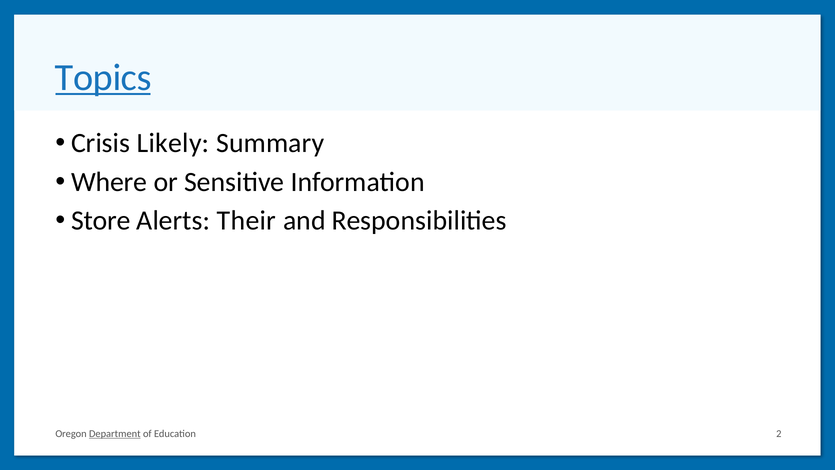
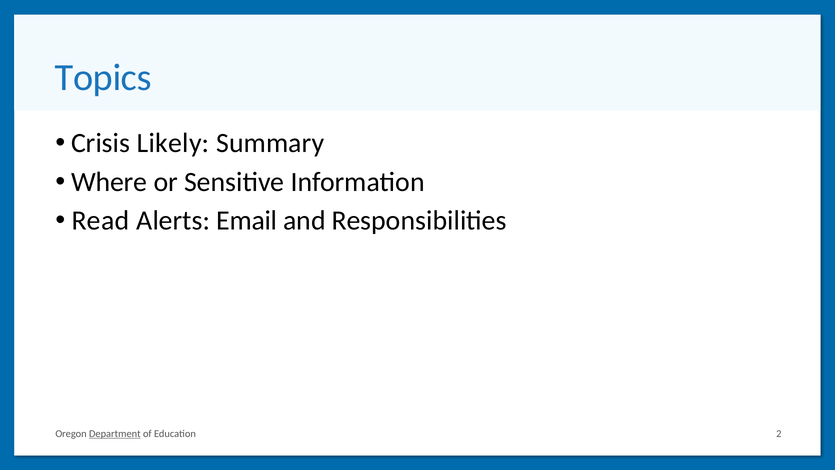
Topics underline: present -> none (103, 78)
Store: Store -> Read (100, 221)
Their: Their -> Email (247, 221)
